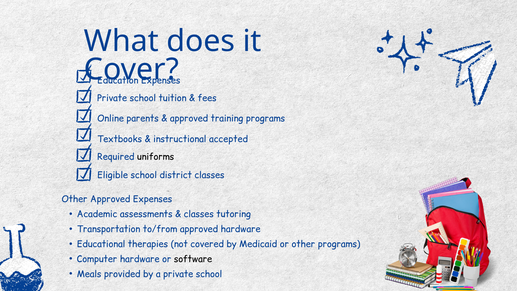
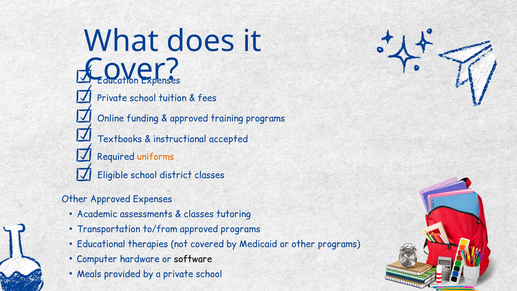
parents: parents -> funding (143, 119)
uniforms colour: black -> orange (156, 157)
approved hardware: hardware -> programs (241, 229)
